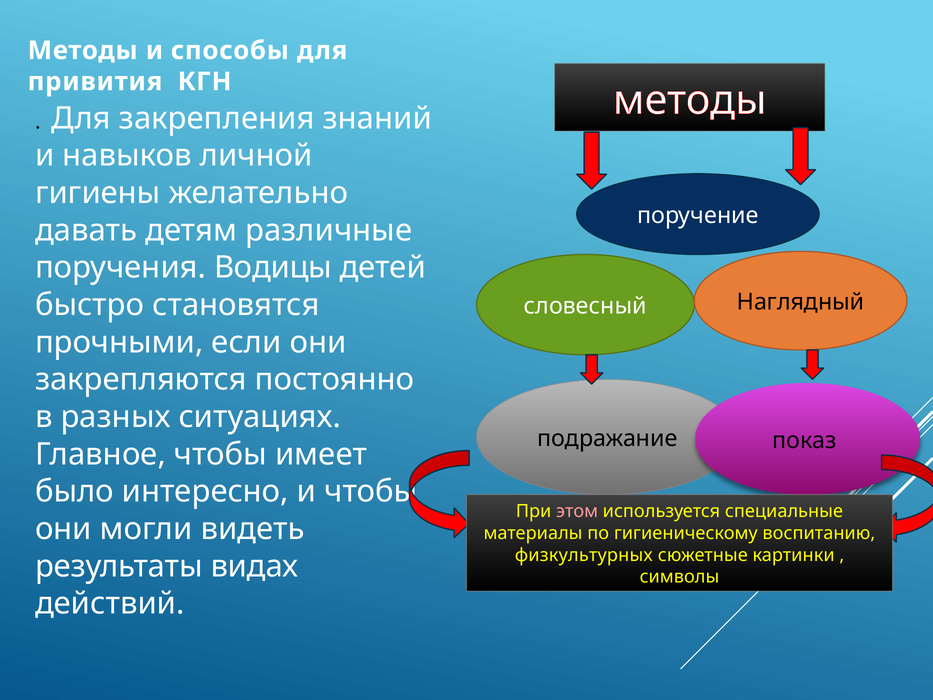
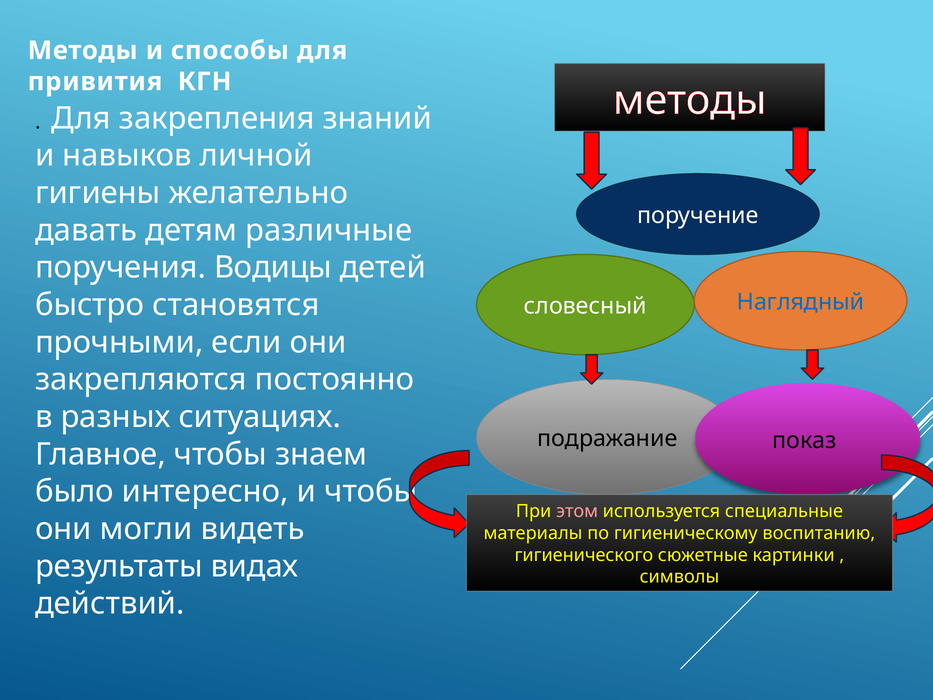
Наглядный colour: black -> blue (801, 302)
имеет: имеет -> знаем (321, 454)
физкультурных: физкультурных -> гигиенического (584, 555)
